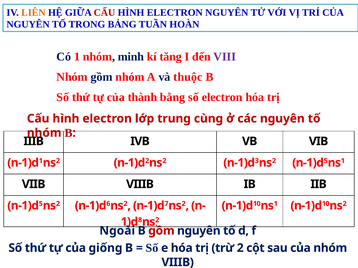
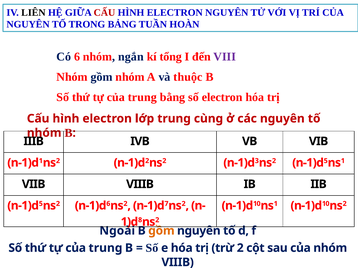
LIÊN colour: orange -> black (33, 13)
Có 1: 1 -> 6 (77, 57)
minh: minh -> ngắn (131, 57)
tăng: tăng -> tổng (171, 57)
thành: thành -> trung (142, 97)
gồm colour: red -> orange (161, 231)
giống: giống -> trung (105, 248)
